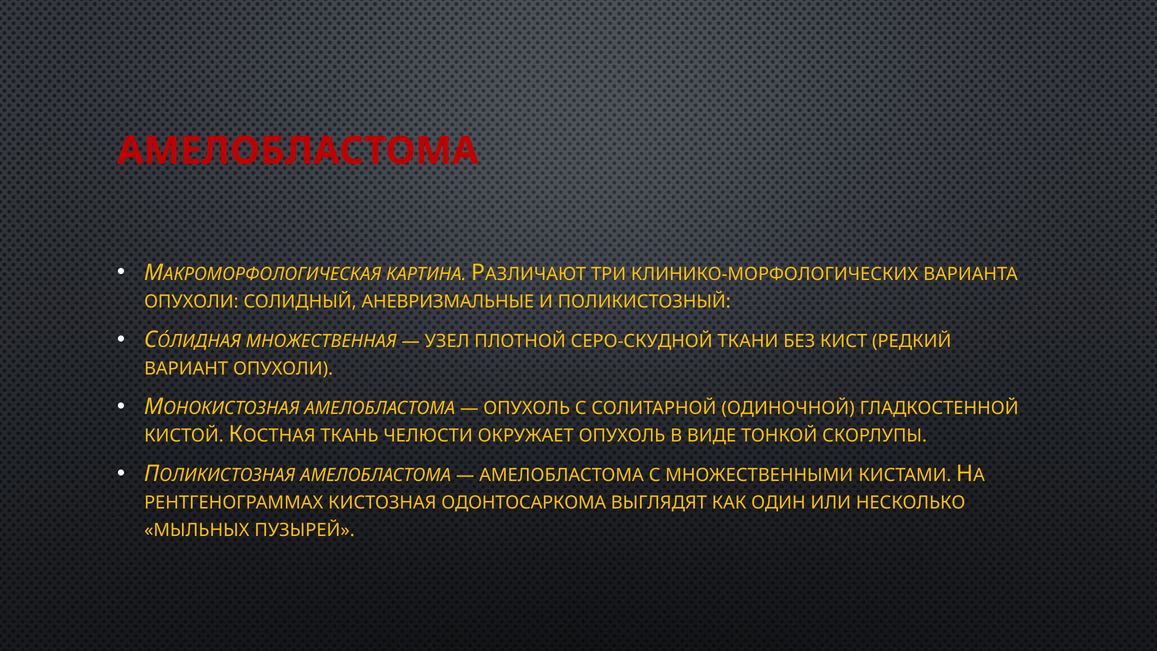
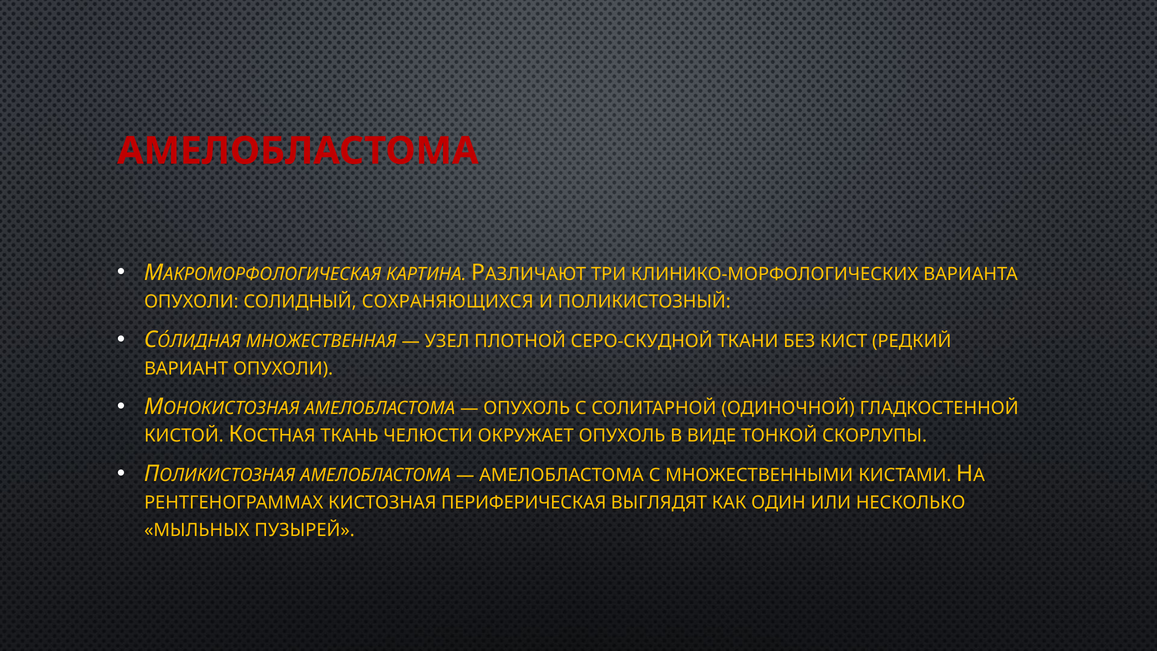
АНЕВРИЗМАЛЬНЫЕ: АНЕВРИЗМАЛЬНЫЕ -> СОХРАНЯЮЩИХСЯ (448, 302)
ОДОНТОСАРКОМА: ОДОНТОСАРКОМА -> ПЕРИФЕРИЧЕСКАЯ (524, 503)
